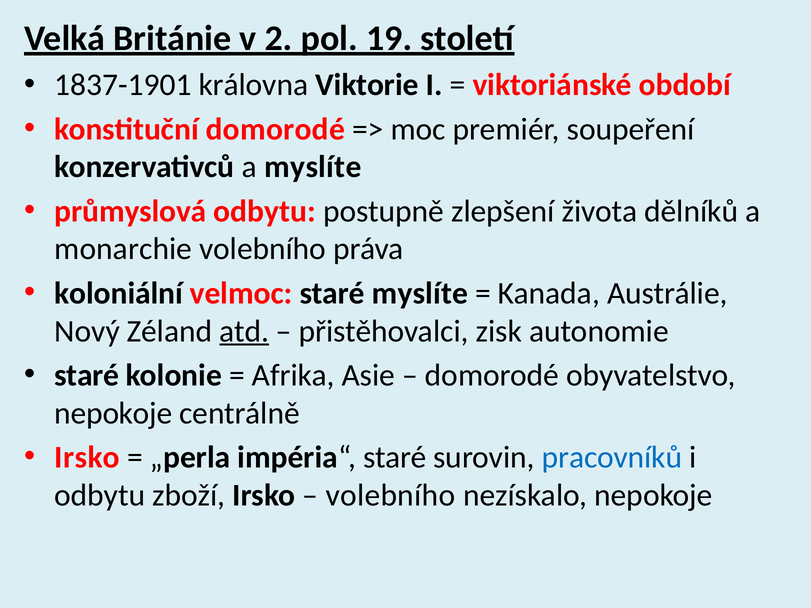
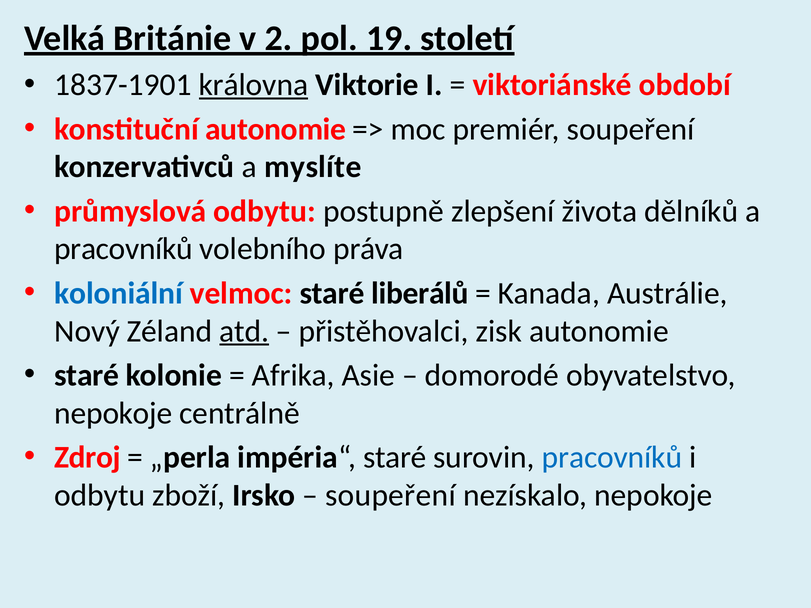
královna underline: none -> present (253, 85)
konstituční domorodé: domorodé -> autonomie (276, 129)
monarchie: monarchie -> pracovníků (123, 249)
koloniální colour: black -> blue (119, 293)
staré myslíte: myslíte -> liberálů (420, 293)
Irsko: Irsko -> Zdroj (87, 457)
volebního: volebního -> soupeření (390, 495)
